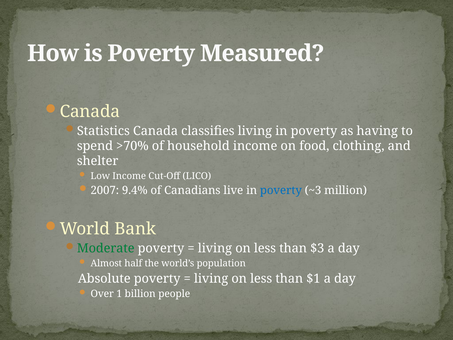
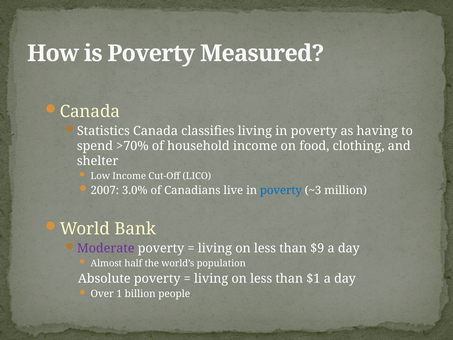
9.4%: 9.4% -> 3.0% (135, 190)
Moderate colour: green -> purple (106, 248)
$3: $3 -> $9 (317, 248)
